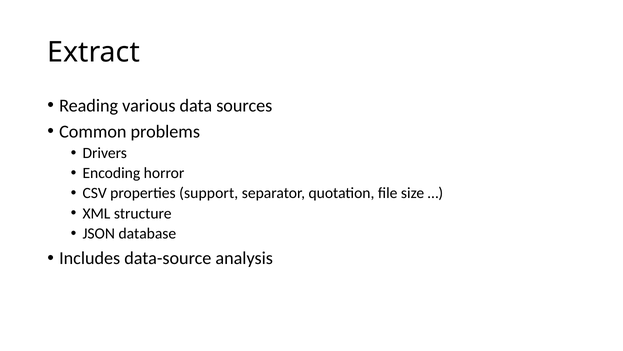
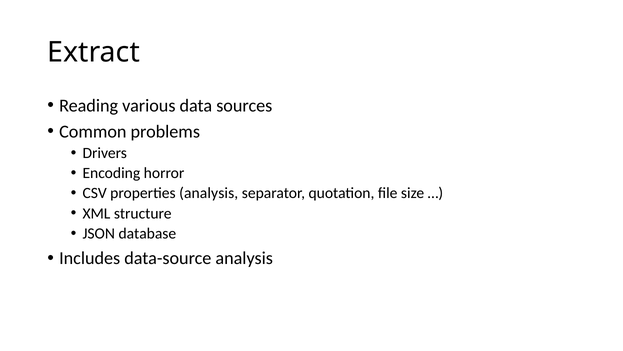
properties support: support -> analysis (209, 193)
